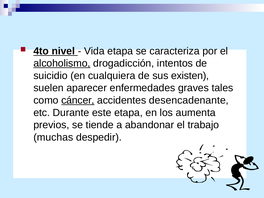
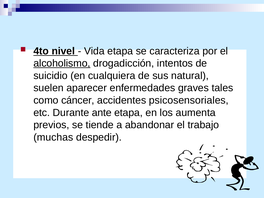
existen: existen -> natural (190, 76)
cáncer underline: present -> none (78, 100)
desencadenante: desencadenante -> psicosensoriales (189, 100)
este: este -> ante (102, 113)
